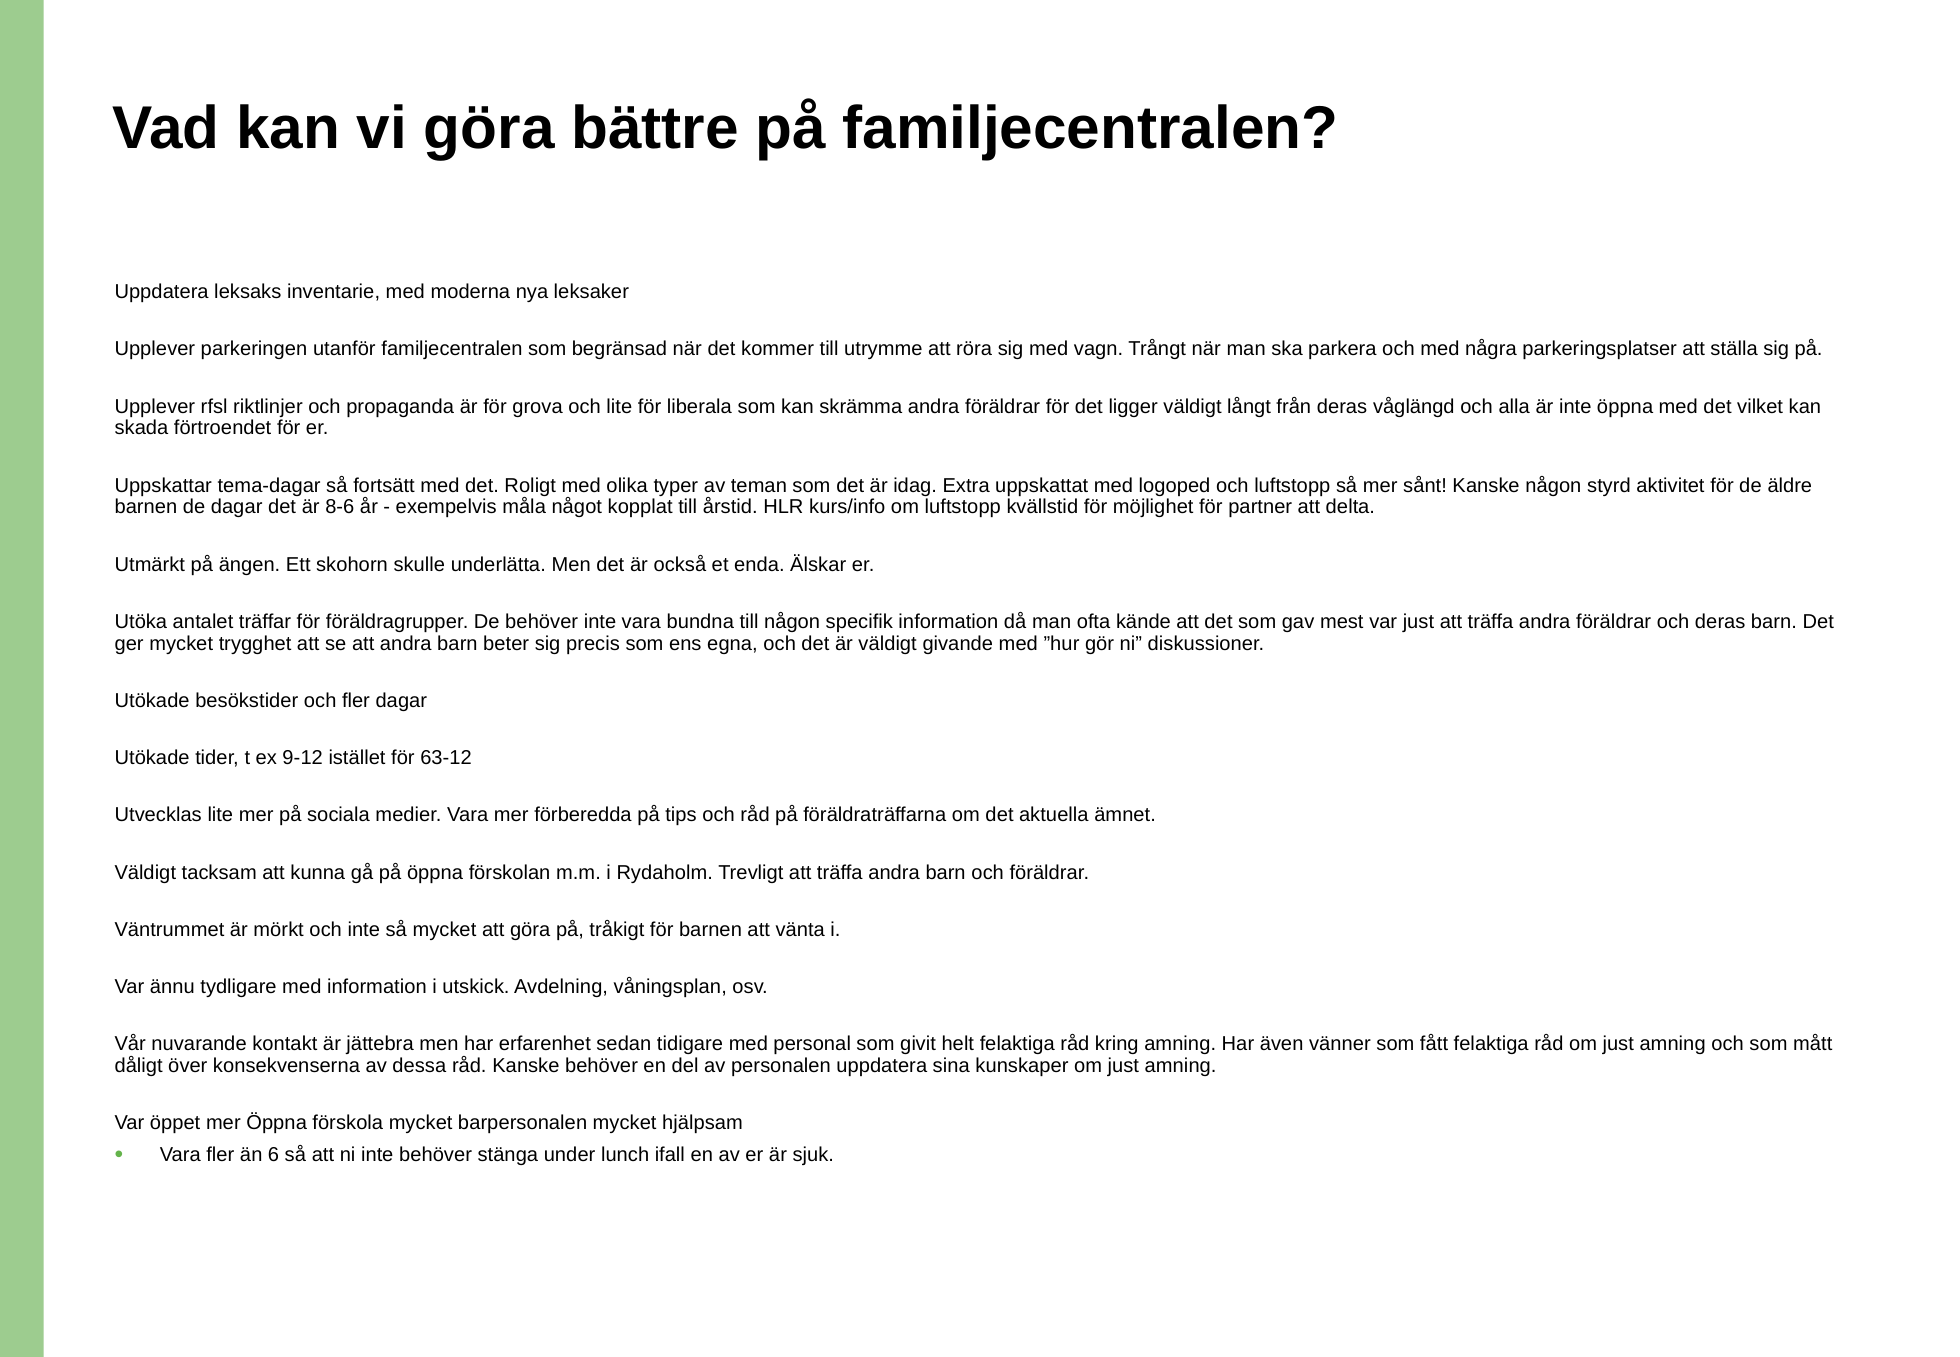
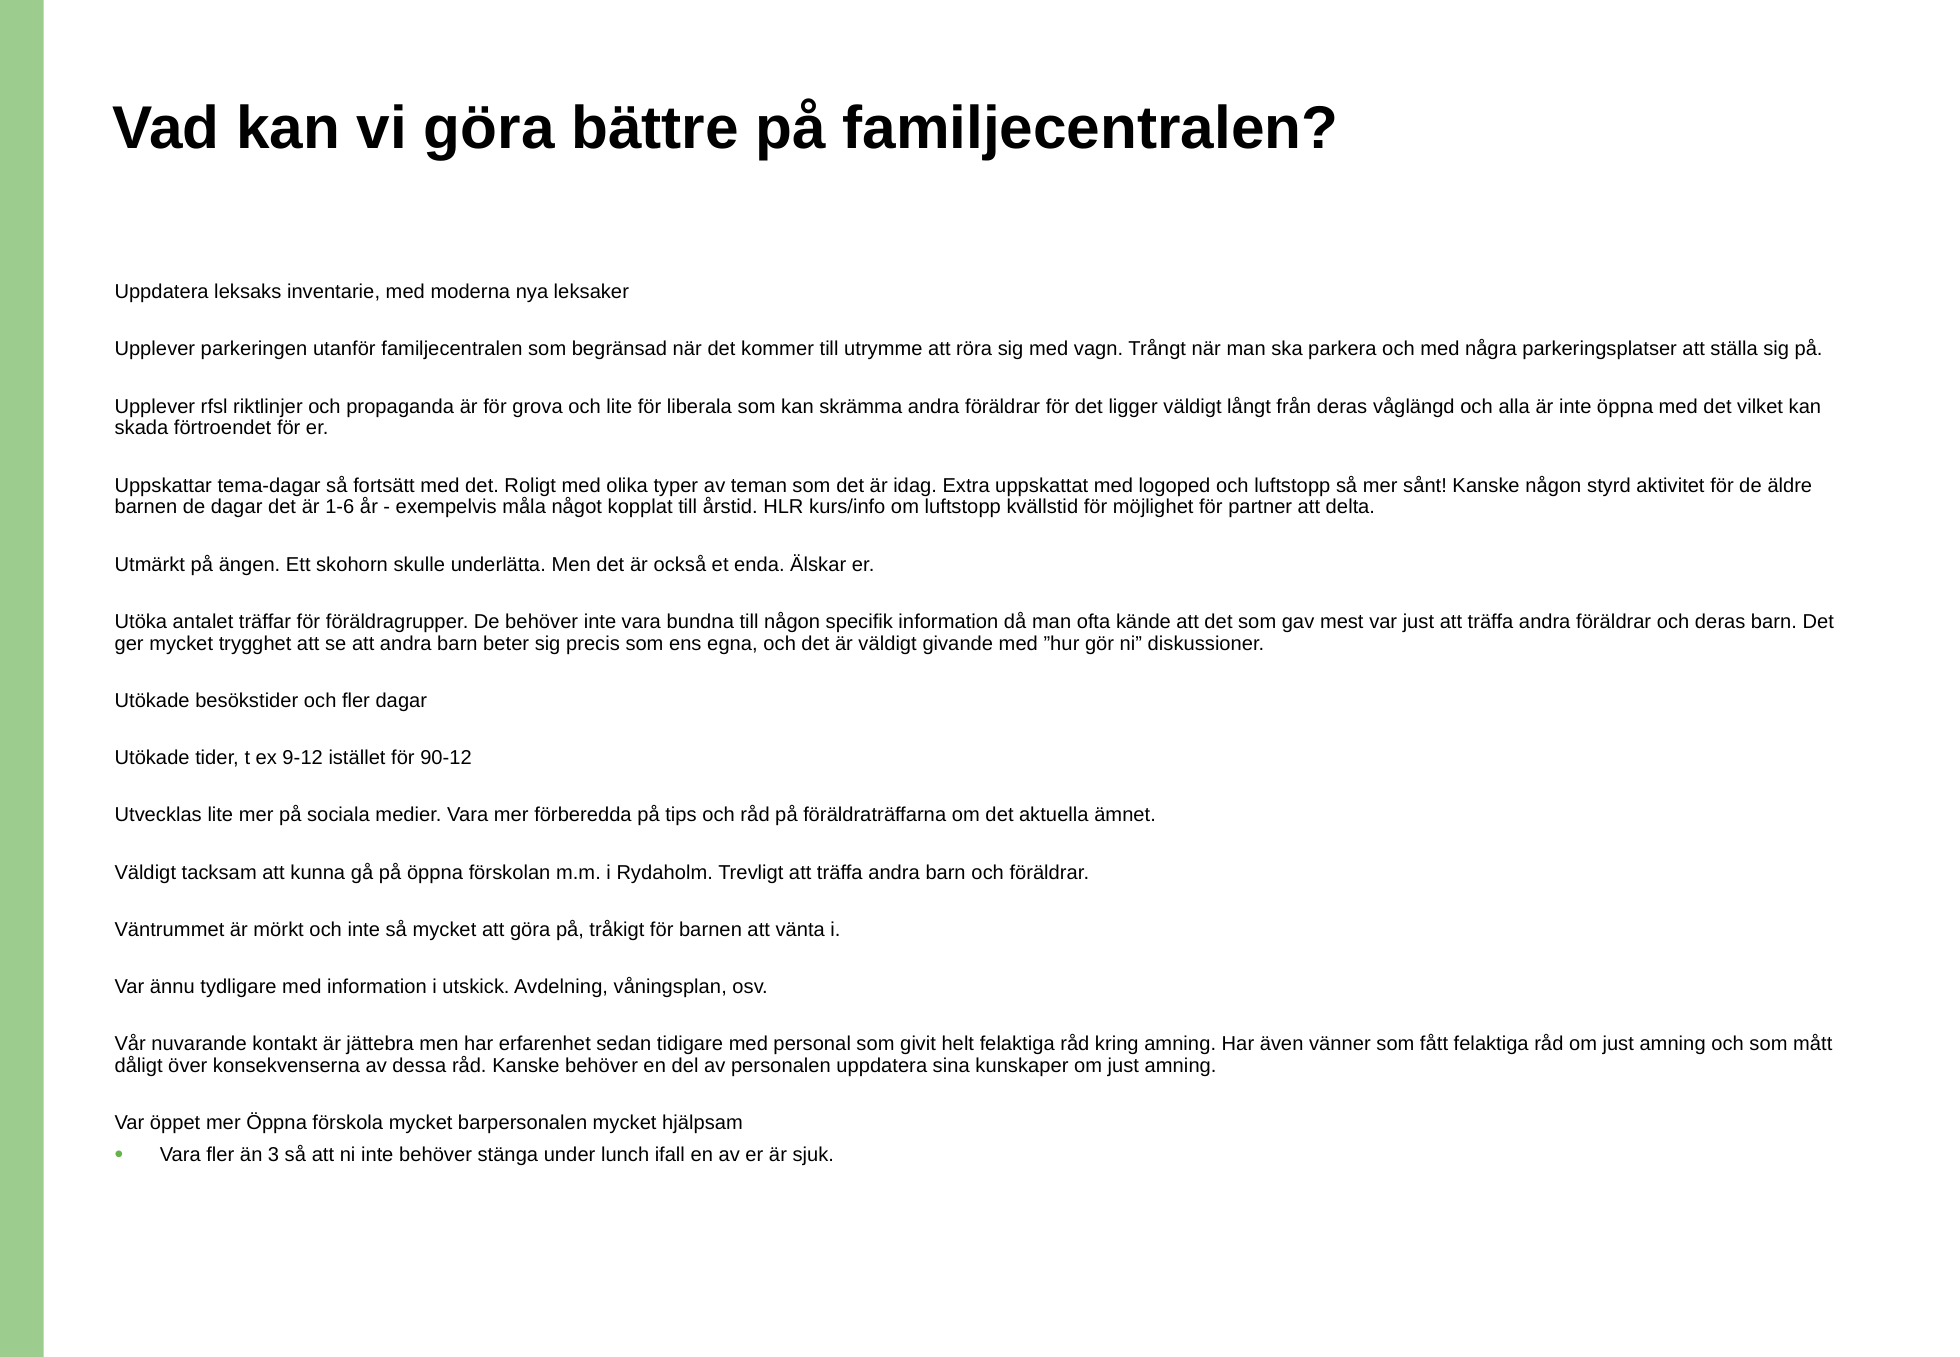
8-6: 8-6 -> 1-6 (340, 507)
63-12: 63-12 -> 90-12 (446, 758)
6: 6 -> 3 (273, 1155)
